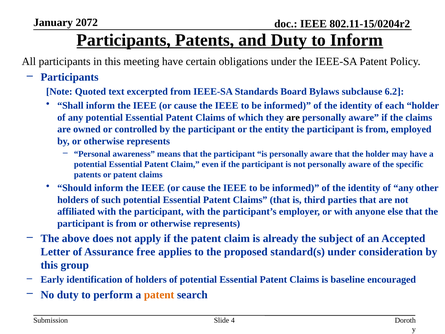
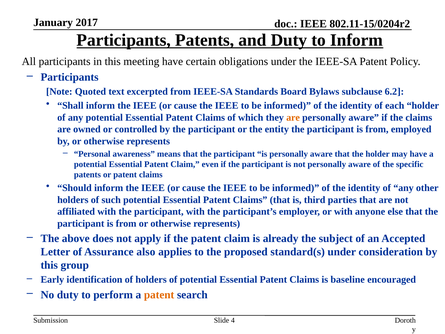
2072: 2072 -> 2017 (87, 22)
are colour: black -> orange (293, 117)
free: free -> also (146, 252)
